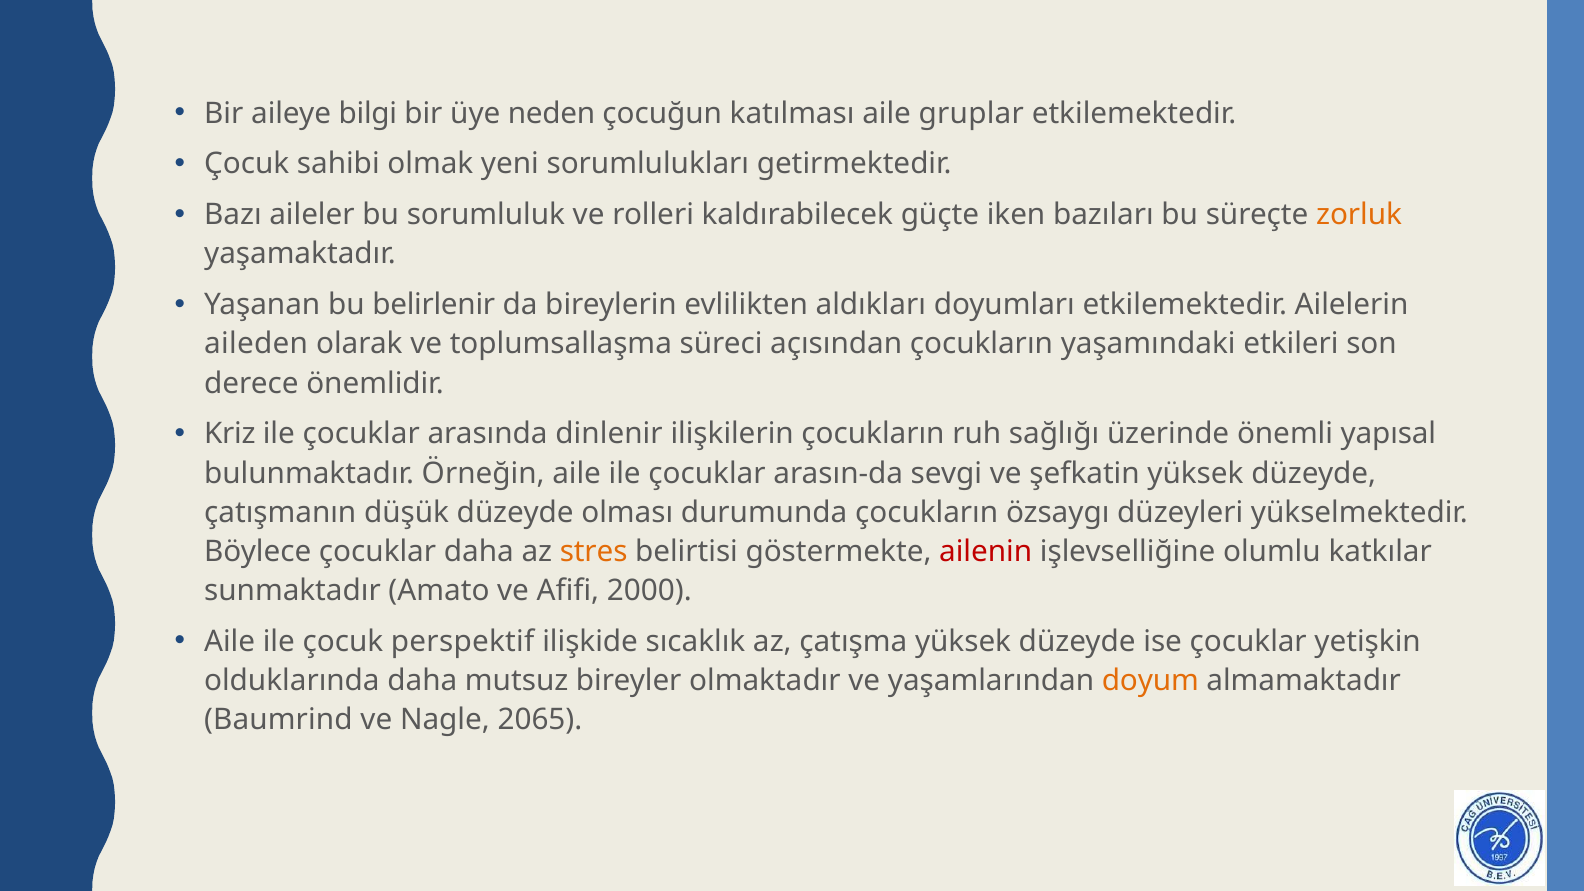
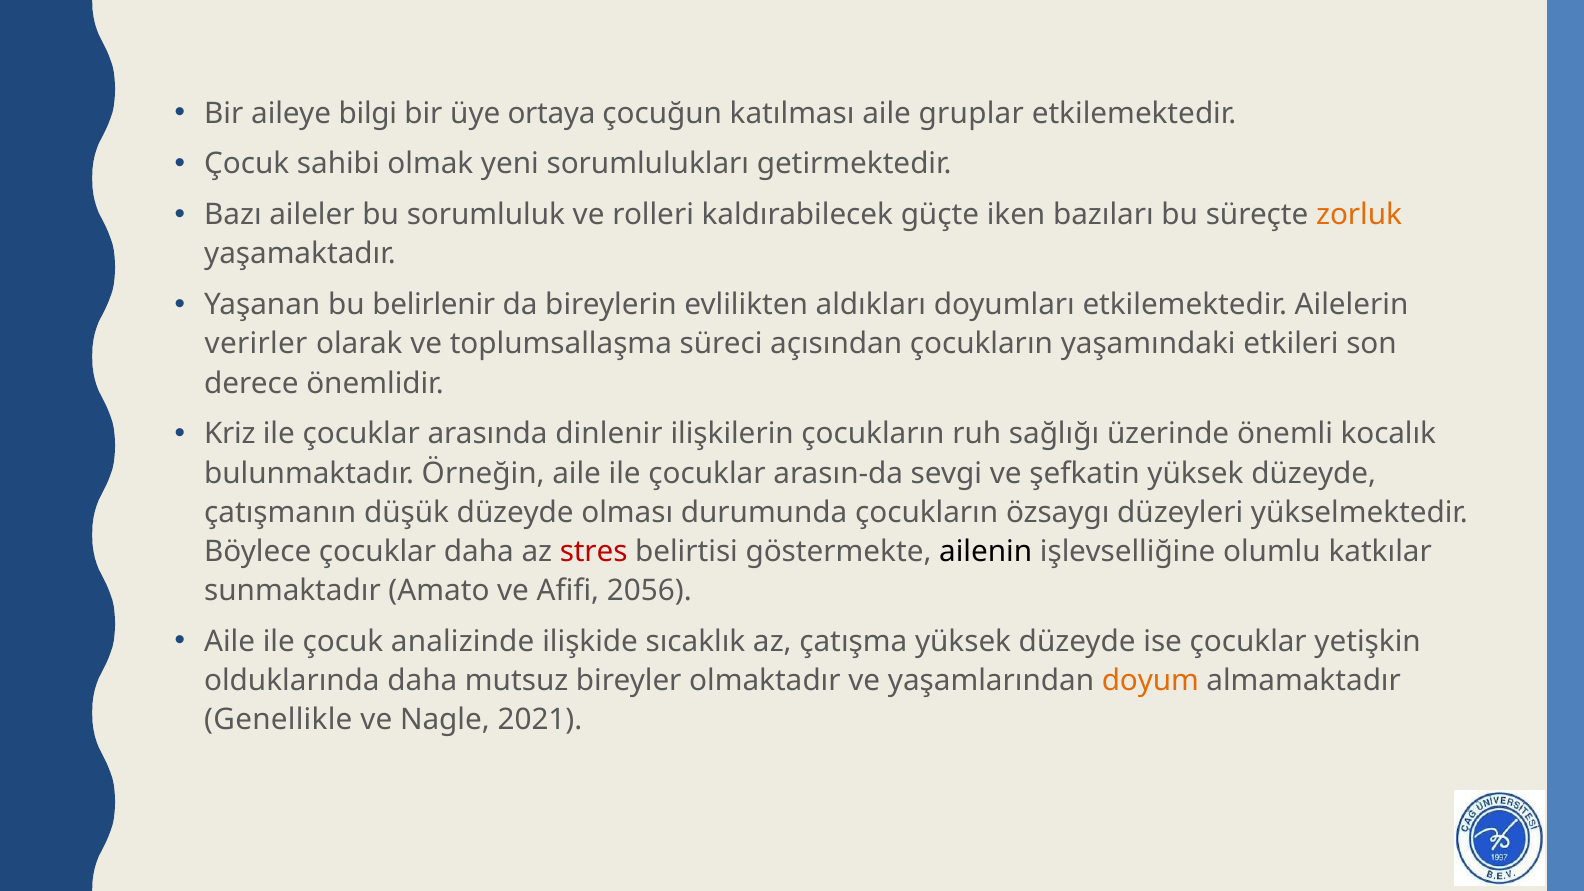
neden: neden -> ortaya (551, 113)
aileden: aileden -> verirler (256, 344)
yapısal: yapısal -> kocalık (1388, 434)
stres colour: orange -> red (594, 552)
ailenin colour: red -> black (986, 552)
2000: 2000 -> 2056 (649, 591)
perspektif: perspektif -> analizinde (463, 642)
Baumrind: Baumrind -> Genellikle (278, 720)
2065: 2065 -> 2021 (540, 720)
